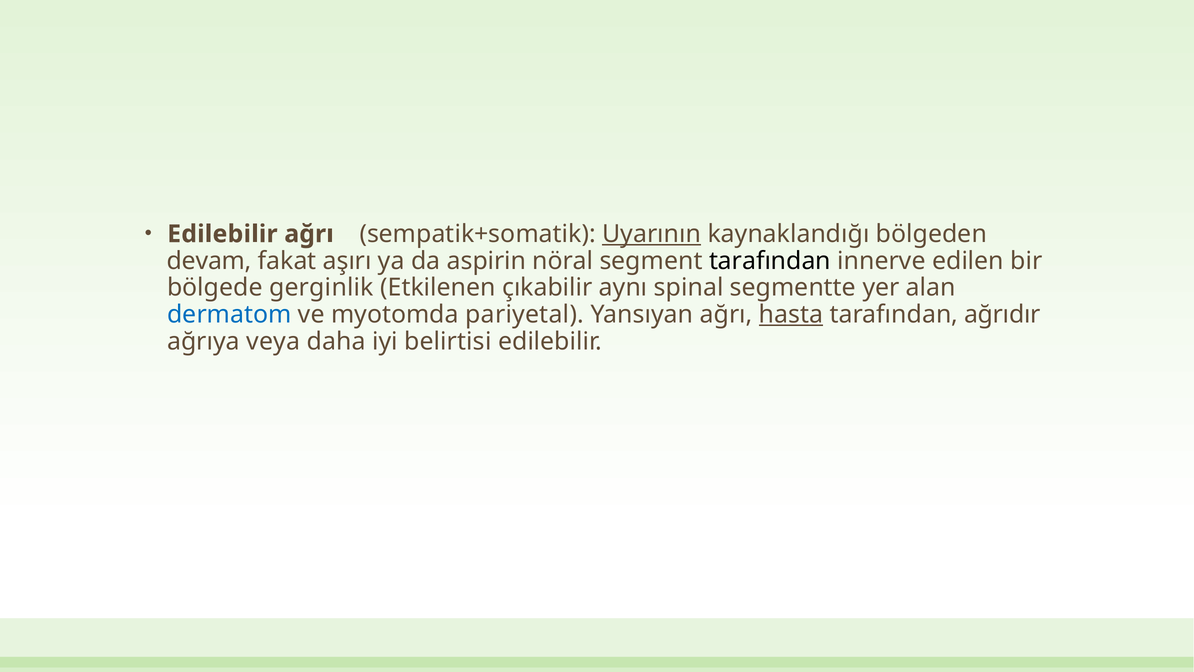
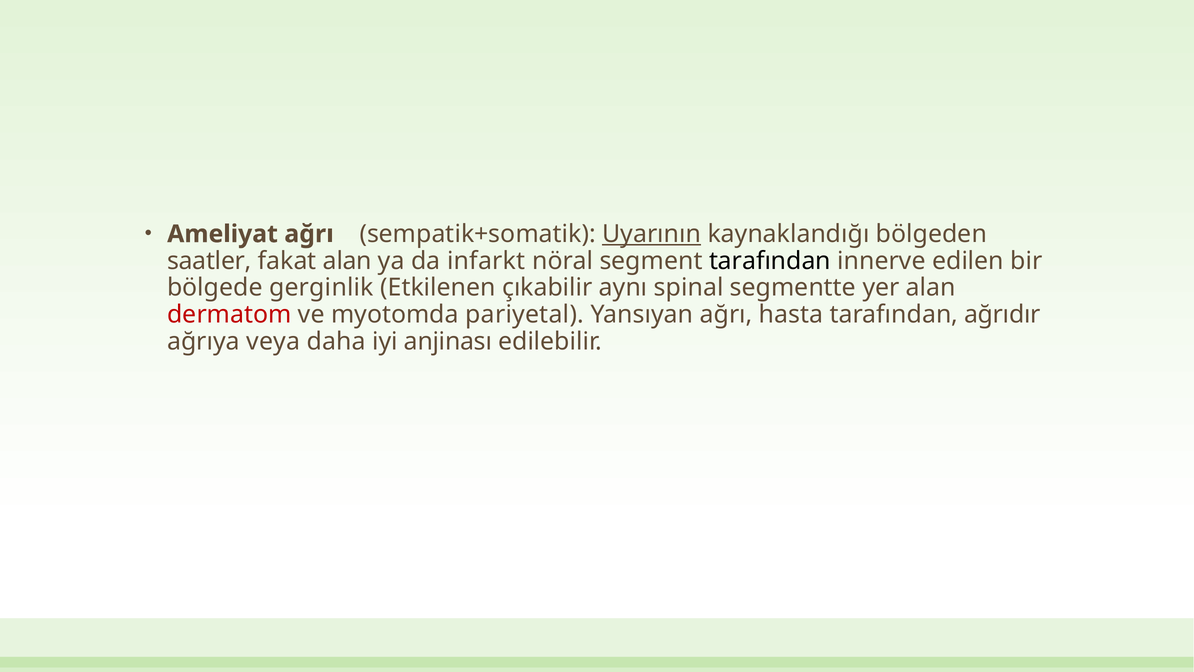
Edilebilir: Edilebilir -> Ameliyat (223, 234)
devam: devam -> saatler (209, 261)
fakat aşırı: aşırı -> alan (347, 261)
aspirin: aspirin -> infarkt (486, 261)
dermatom colour: blue -> red (229, 314)
hasta underline: present -> none (791, 314)
belirtisi: belirtisi -> anjinası (448, 341)
